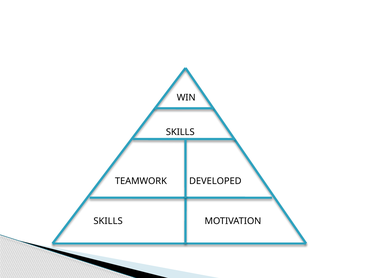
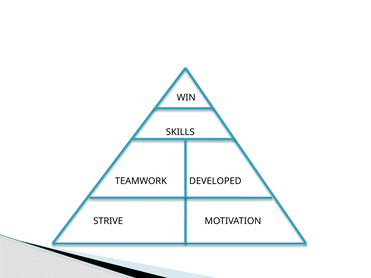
SKILLS: SKILLS -> STRIVE (108, 221)
